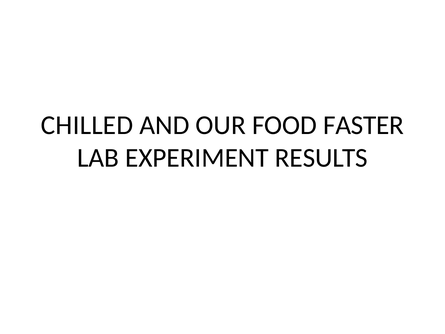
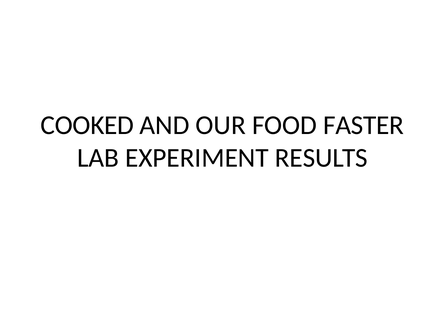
CHILLED: CHILLED -> COOKED (87, 125)
